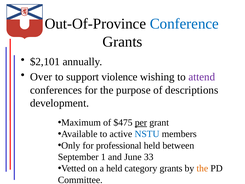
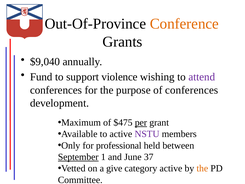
Conference colour: blue -> orange (184, 24)
$2,101: $2,101 -> $9,040 (45, 62)
Over: Over -> Fund (41, 77)
of descriptions: descriptions -> conferences (192, 90)
NSTU colour: blue -> purple (147, 134)
September underline: none -> present (78, 157)
33: 33 -> 37 (149, 157)
a held: held -> give (114, 168)
category grants: grants -> active (171, 168)
